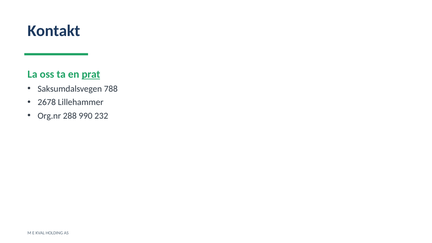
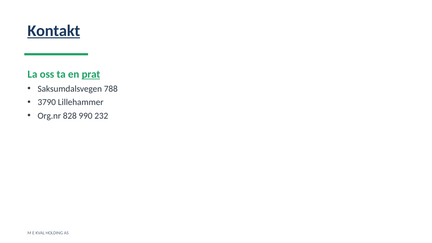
Kontakt underline: none -> present (54, 31)
2678: 2678 -> 3790 (47, 102)
288: 288 -> 828 (70, 116)
